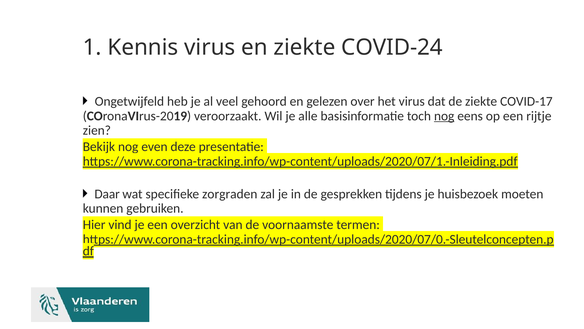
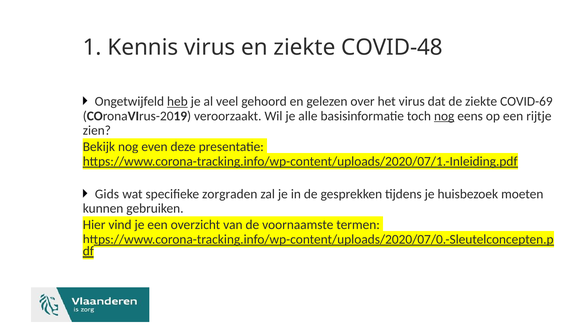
COVID-24: COVID-24 -> COVID-48 (392, 47)
heb underline: none -> present (177, 101)
COVID-17: COVID-17 -> COVID-69 (526, 101)
Daar: Daar -> Gids (107, 194)
